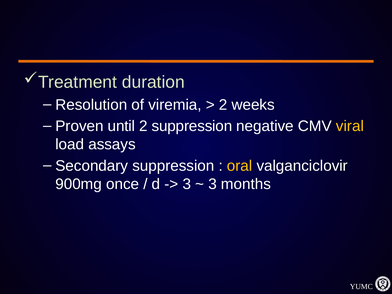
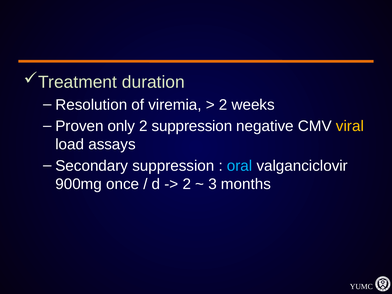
until: until -> only (121, 126)
oral colour: yellow -> light blue (240, 166)
3: 3 -> 2 (187, 184)
